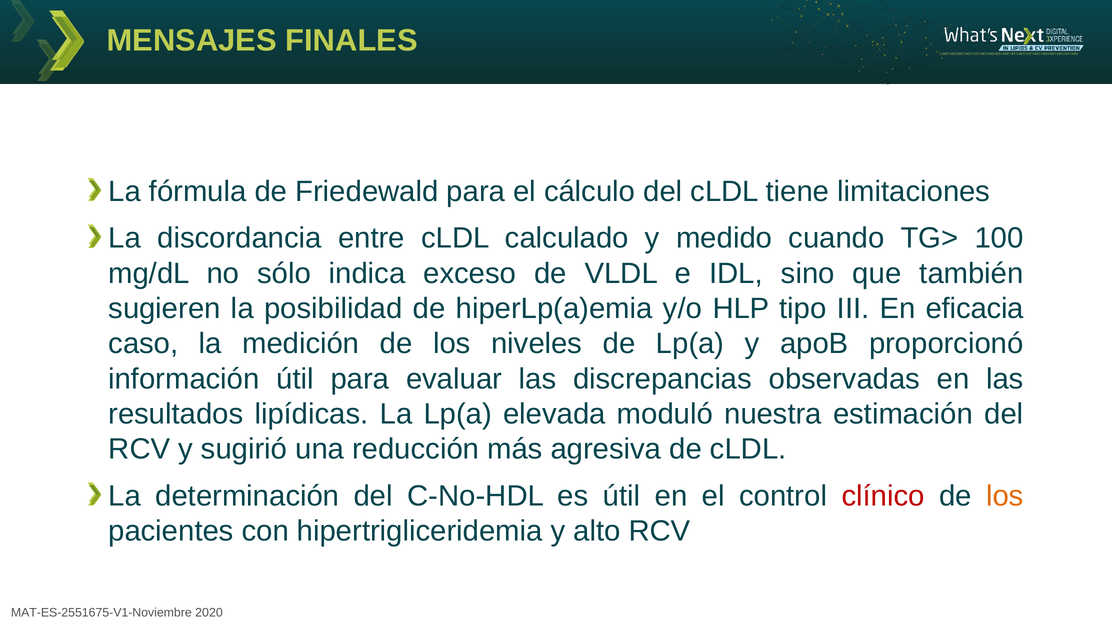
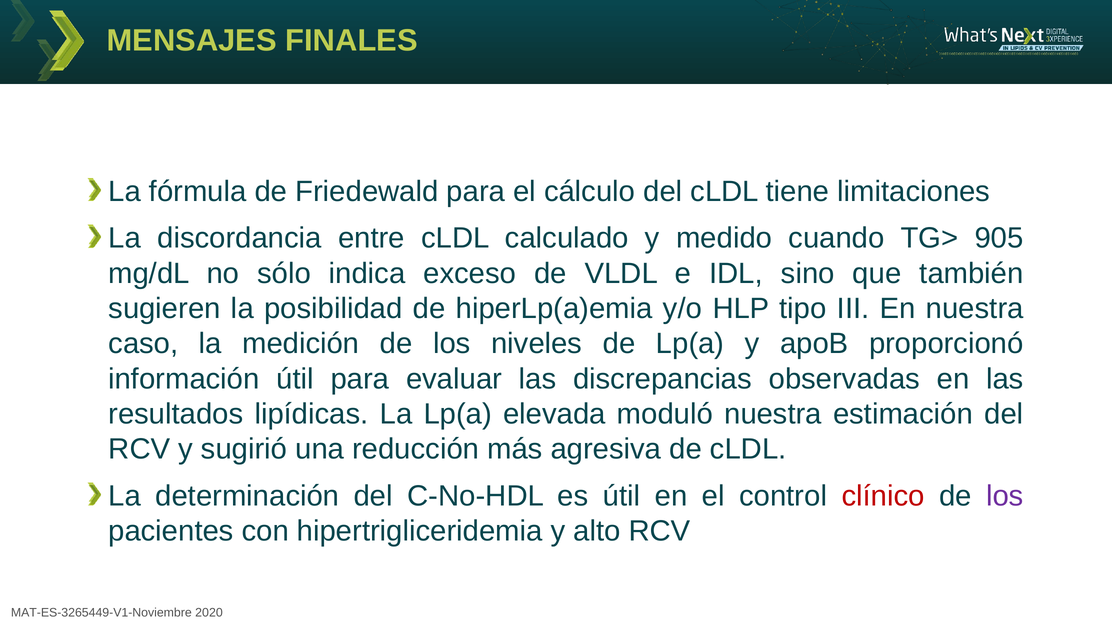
100: 100 -> 905 (999, 239)
En eficacia: eficacia -> nuestra (975, 309)
los colour: orange -> purple (1005, 496)
MAT-ES-2551675-V1-Noviembre: MAT-ES-2551675-V1-Noviembre -> MAT-ES-3265449-V1-Noviembre (101, 613)
